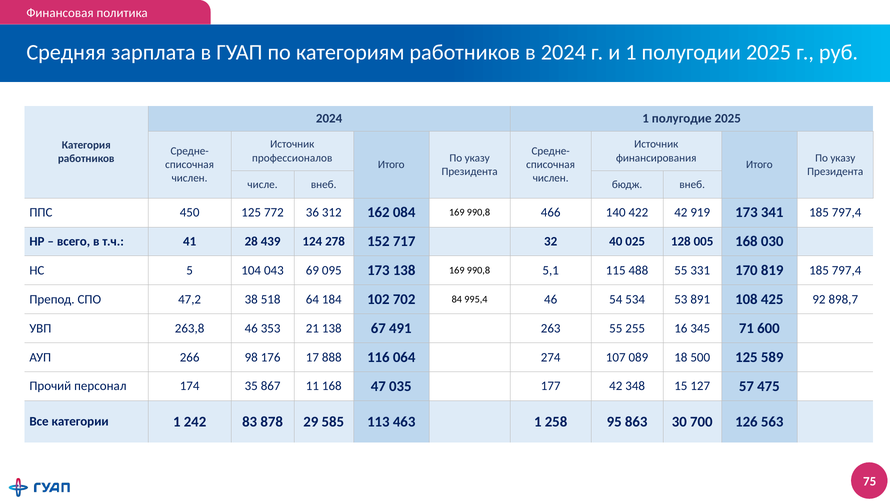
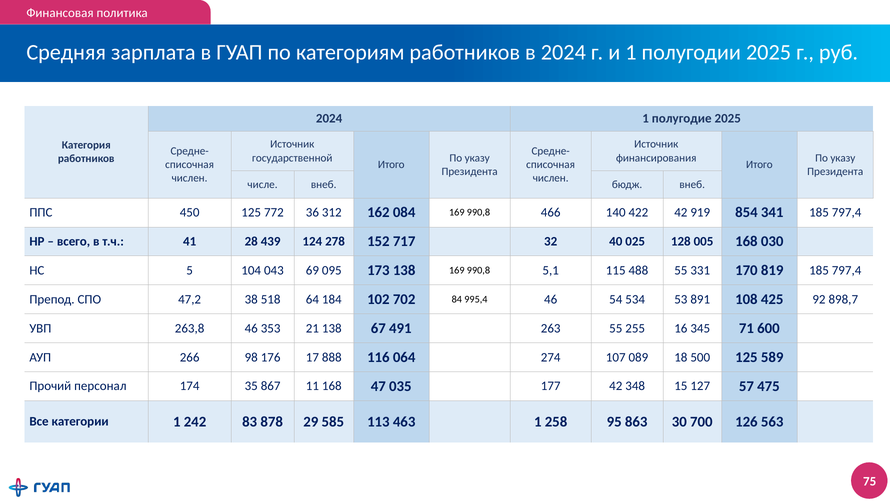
профессионалов: профессионалов -> государственной (292, 158)
919 173: 173 -> 854 (746, 212)
